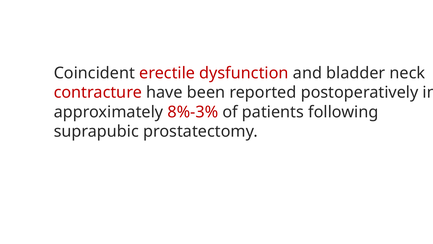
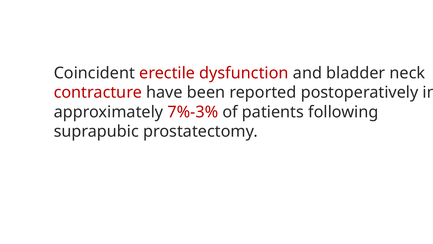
8%-3%: 8%-3% -> 7%-3% (193, 112)
